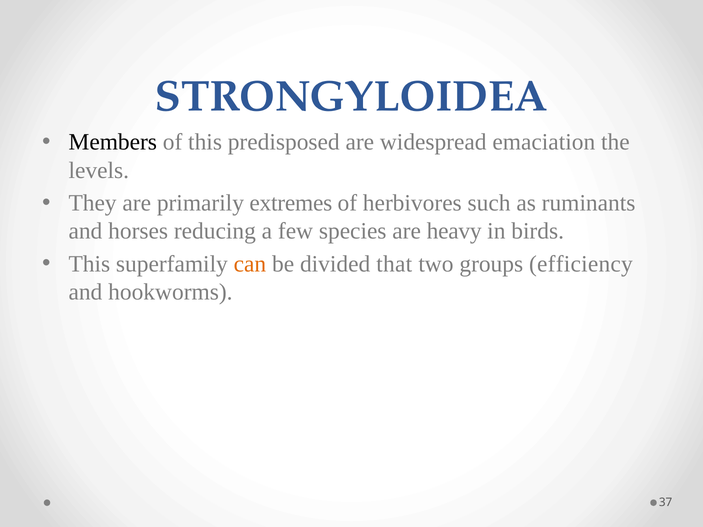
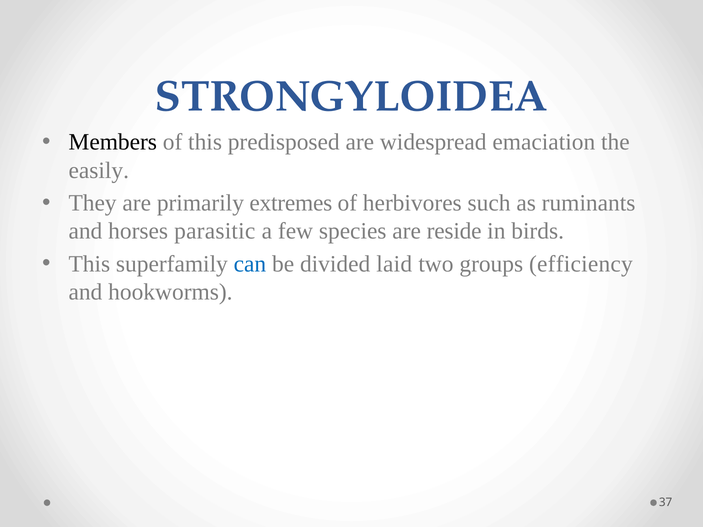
levels: levels -> easily (99, 170)
reducing: reducing -> parasitic (215, 231)
heavy: heavy -> reside (454, 231)
can colour: orange -> blue (250, 264)
that: that -> laid (394, 264)
